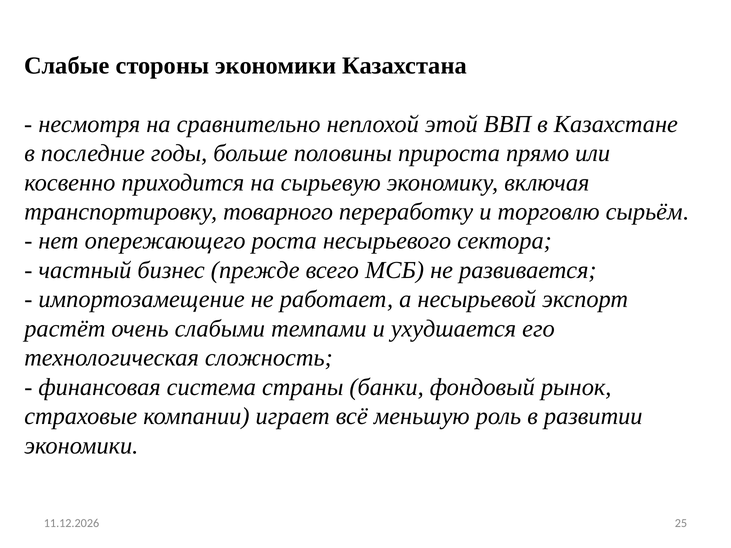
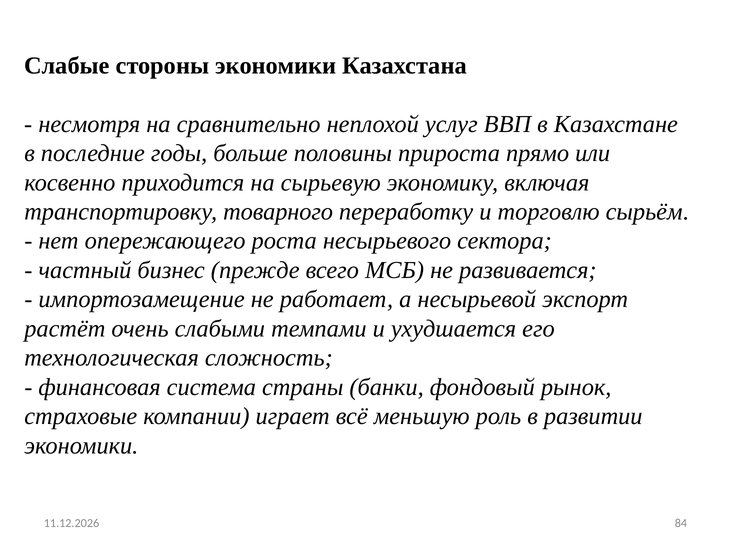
этой: этой -> услуг (451, 124)
25: 25 -> 84 (681, 523)
